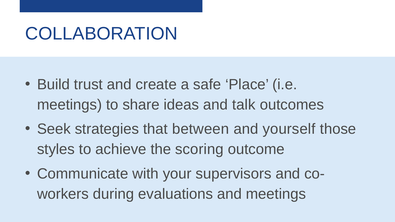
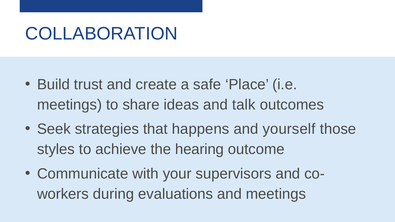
between: between -> happens (201, 129)
scoring: scoring -> hearing (200, 149)
